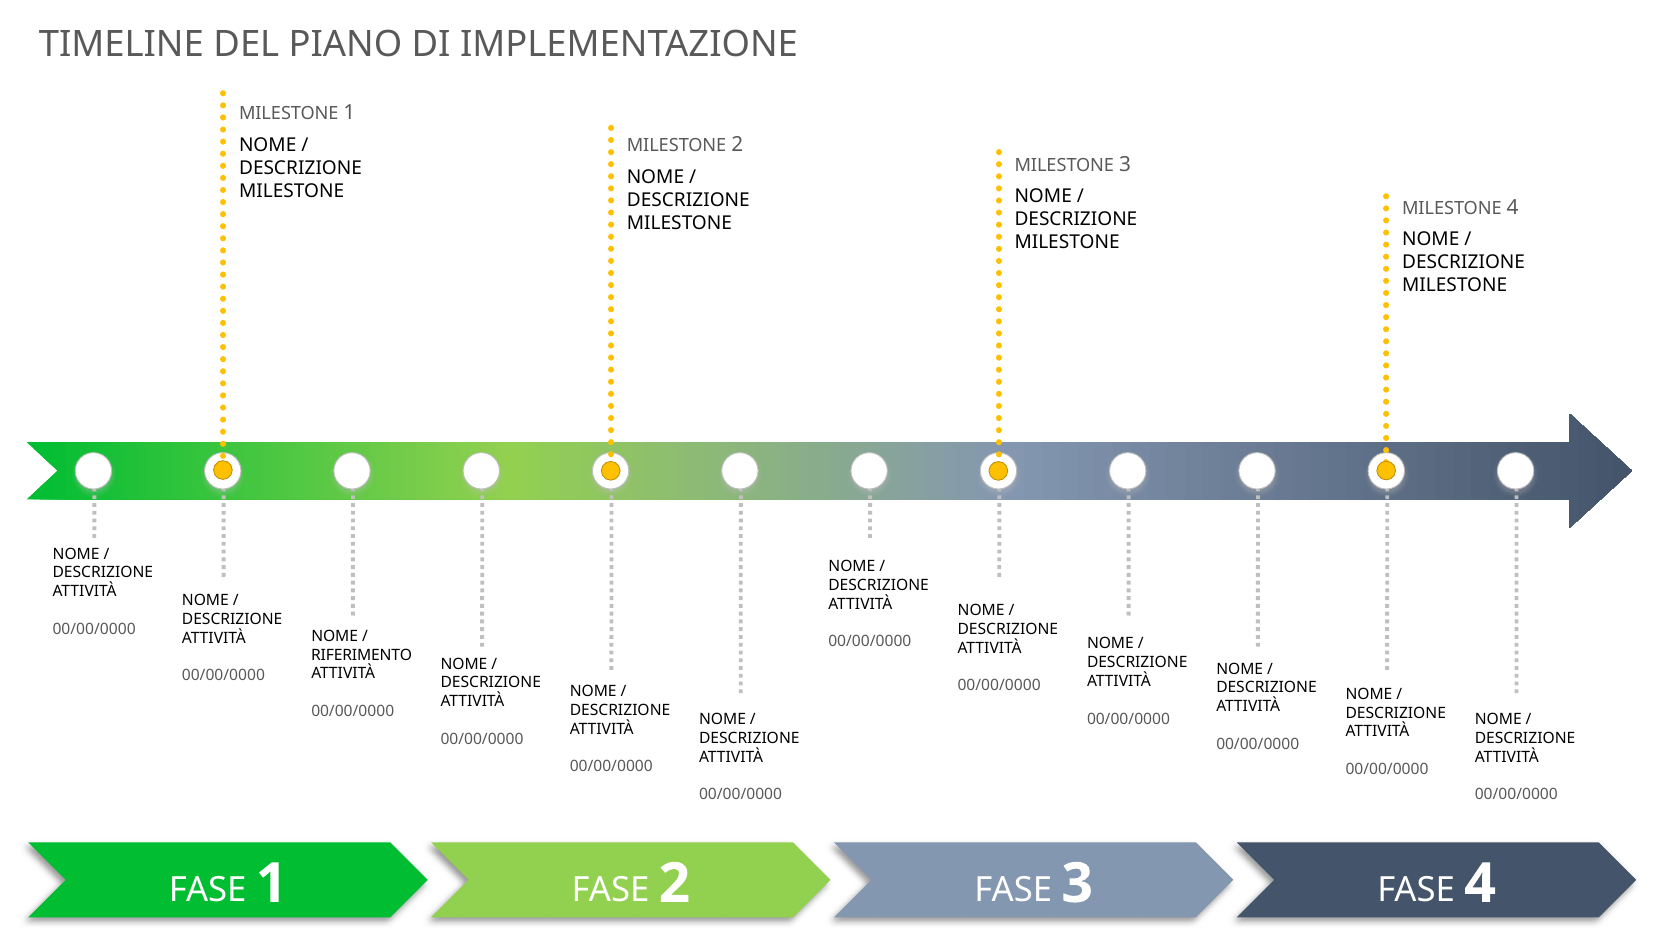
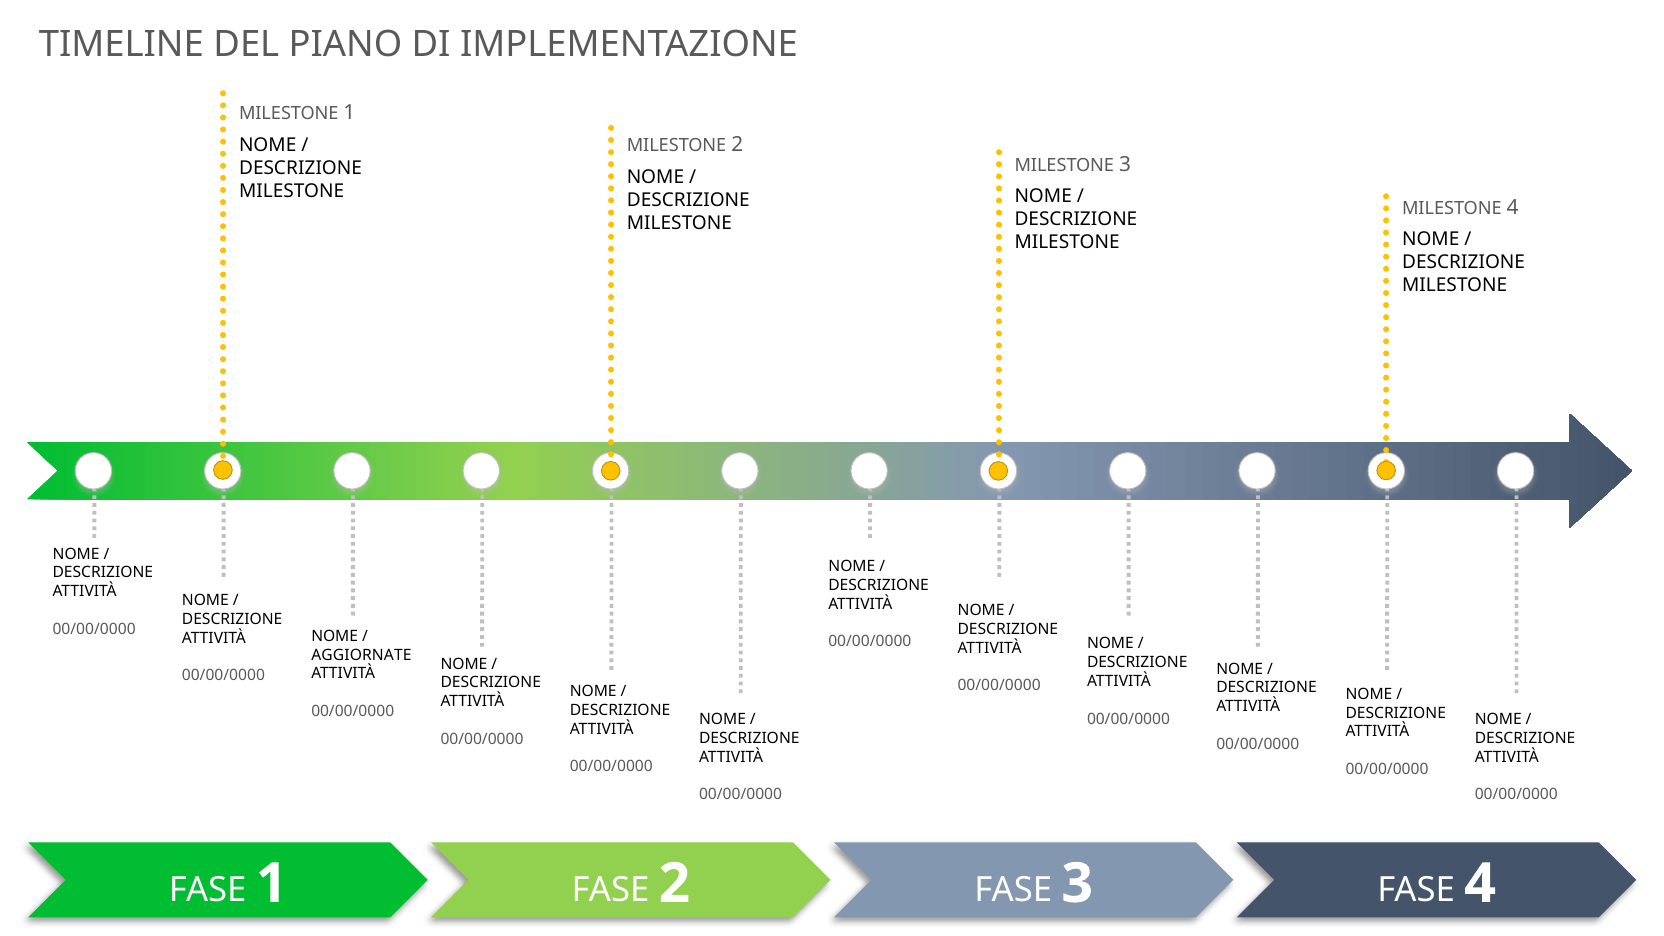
RIFERIMENTO: RIFERIMENTO -> AGGIORNATE (361, 655)
